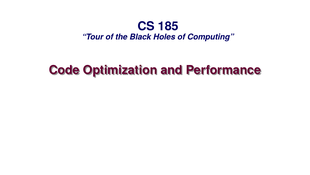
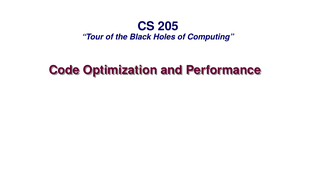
185: 185 -> 205 (168, 26)
